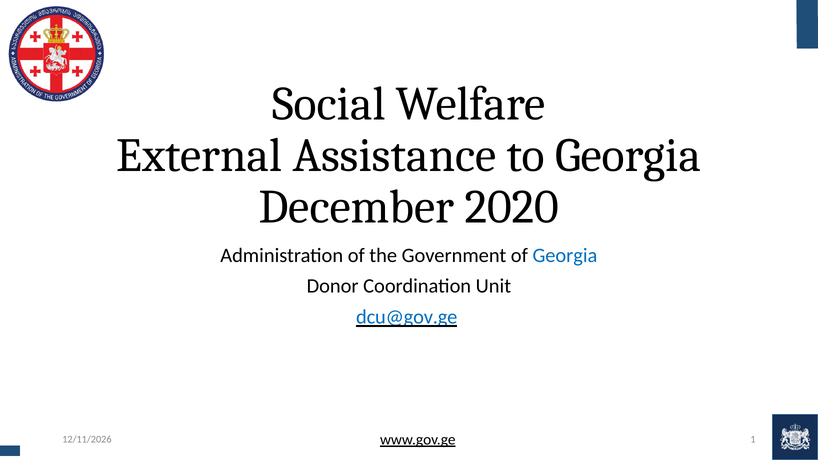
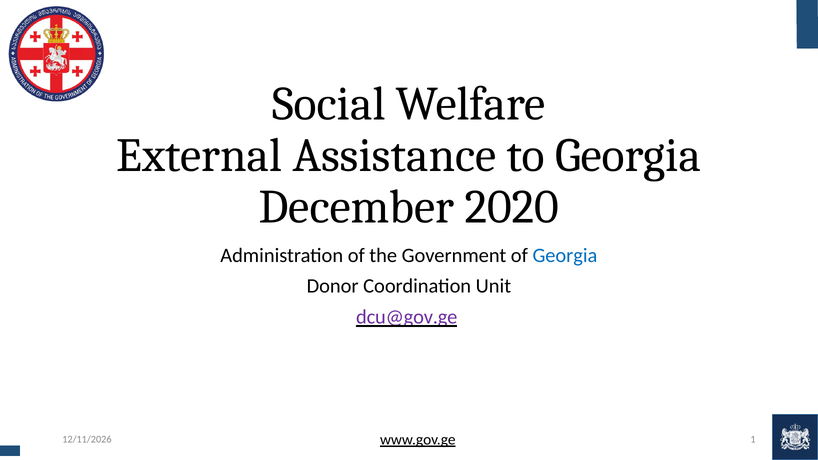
dcu@gov.ge colour: blue -> purple (407, 317)
